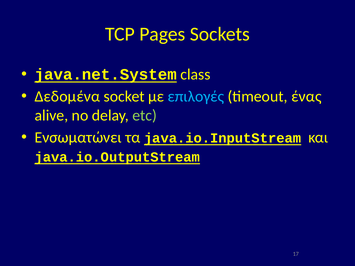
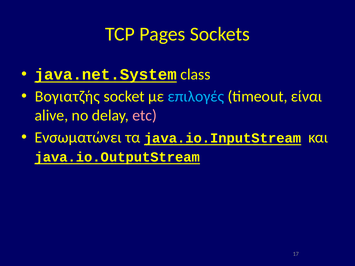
Δεδομένα: Δεδομένα -> Βογιατζής (67, 97)
ένας: ένας -> είναι (307, 97)
etc colour: light green -> pink (145, 116)
